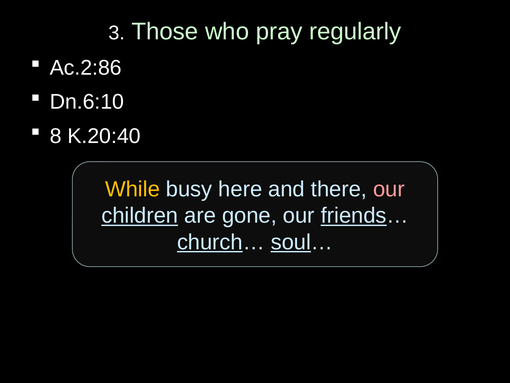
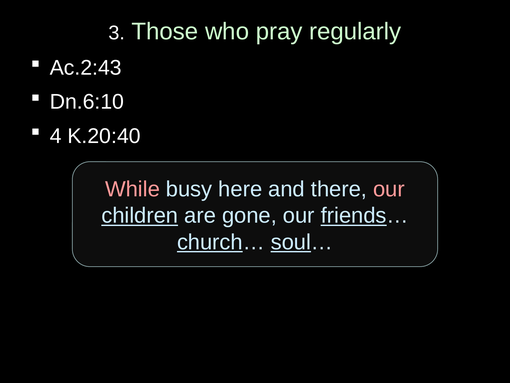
Ac.2:86: Ac.2:86 -> Ac.2:43 (86, 68)
8: 8 -> 4 (56, 136)
While colour: yellow -> pink (132, 189)
